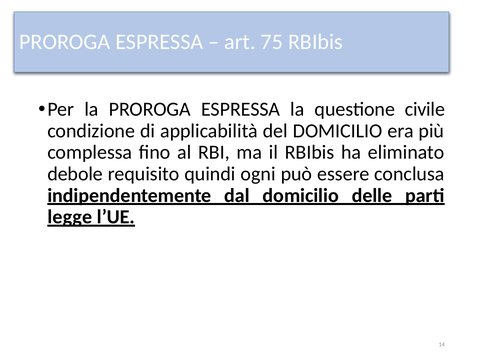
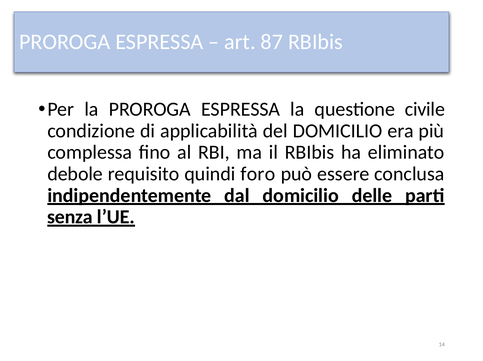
75: 75 -> 87 (272, 42)
ogni: ogni -> foro (258, 174)
legge: legge -> senza (70, 217)
